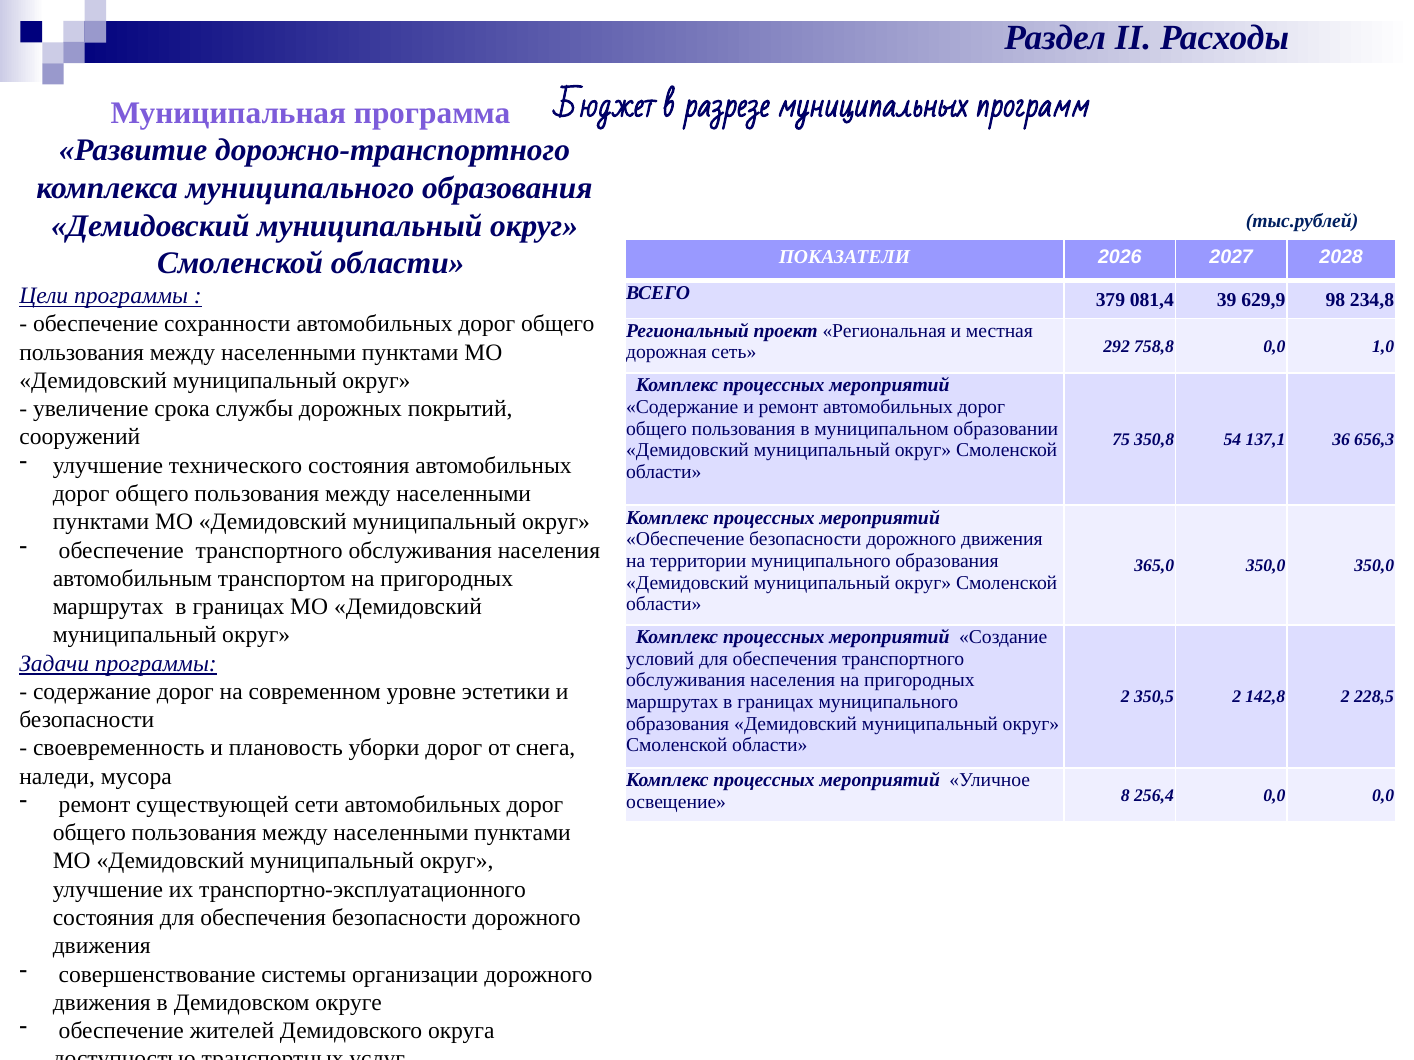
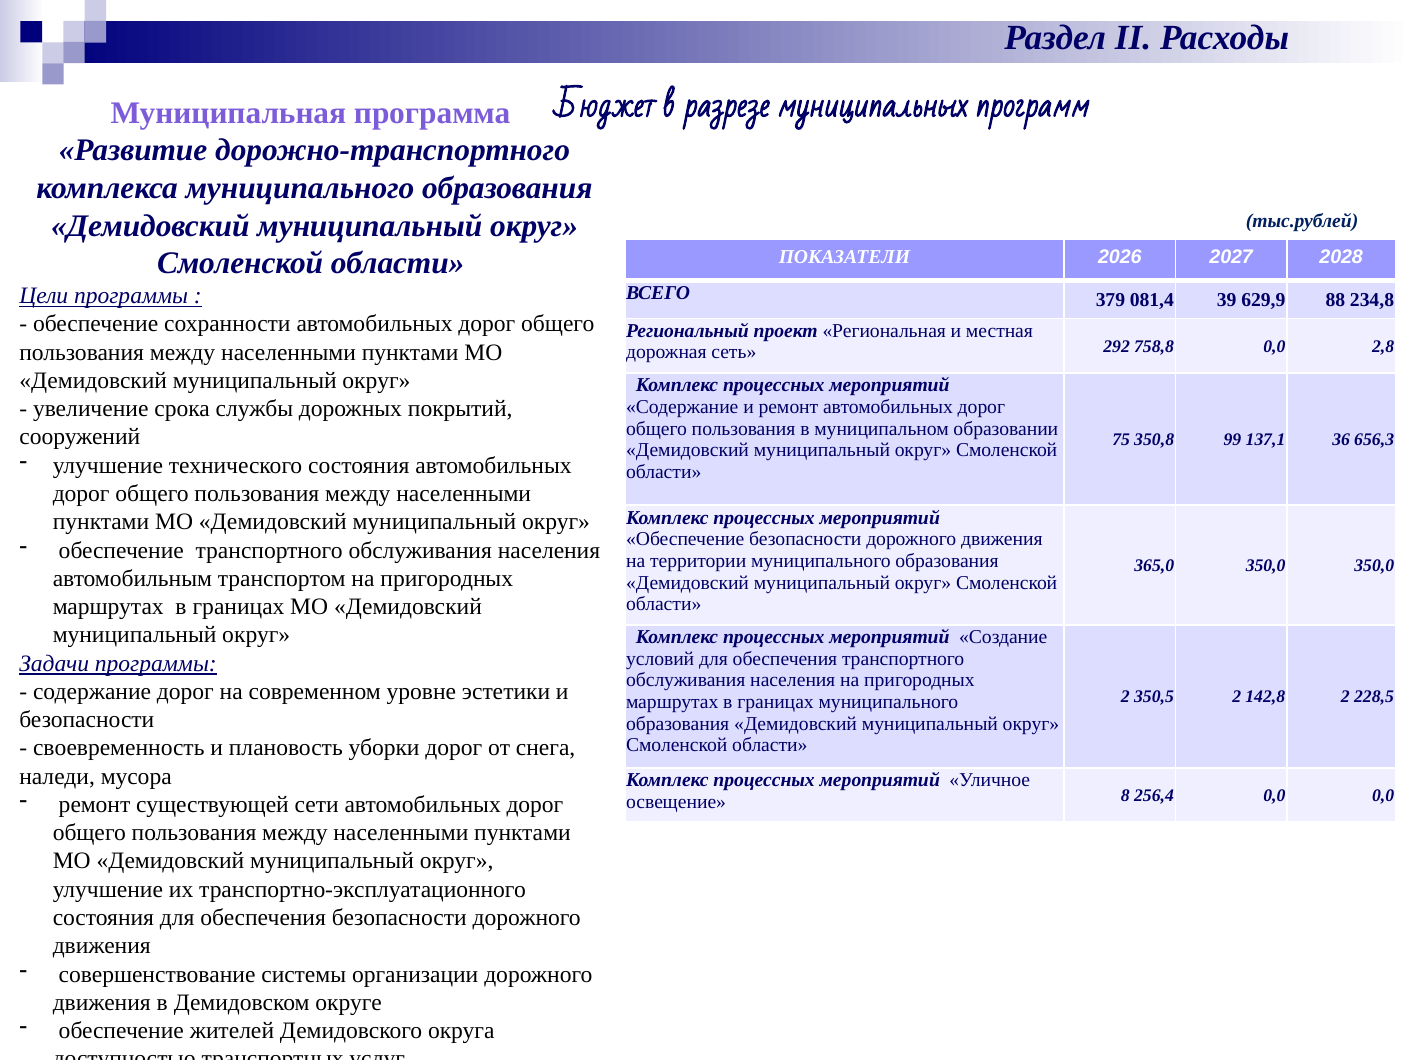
98: 98 -> 88 (1335, 301)
1,0: 1,0 -> 2,8 (1383, 347)
54: 54 -> 99 (1232, 440)
